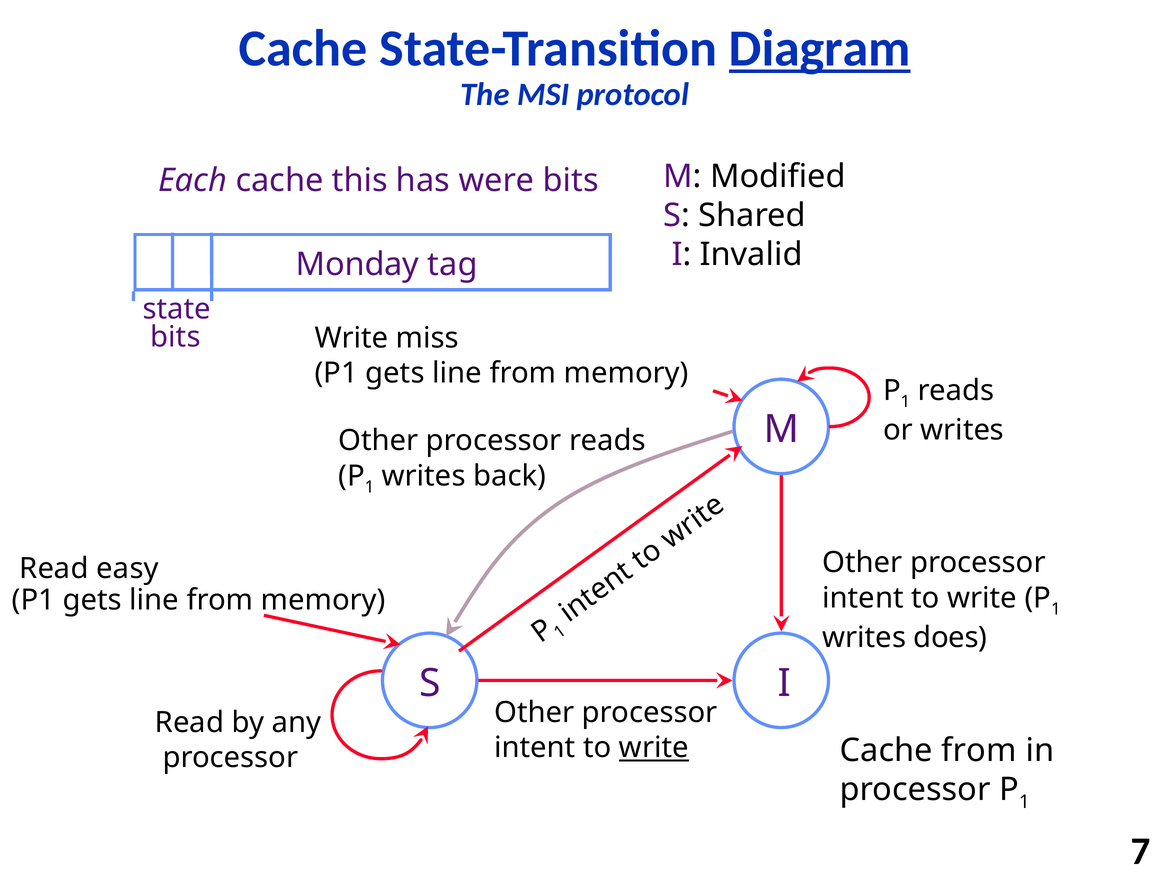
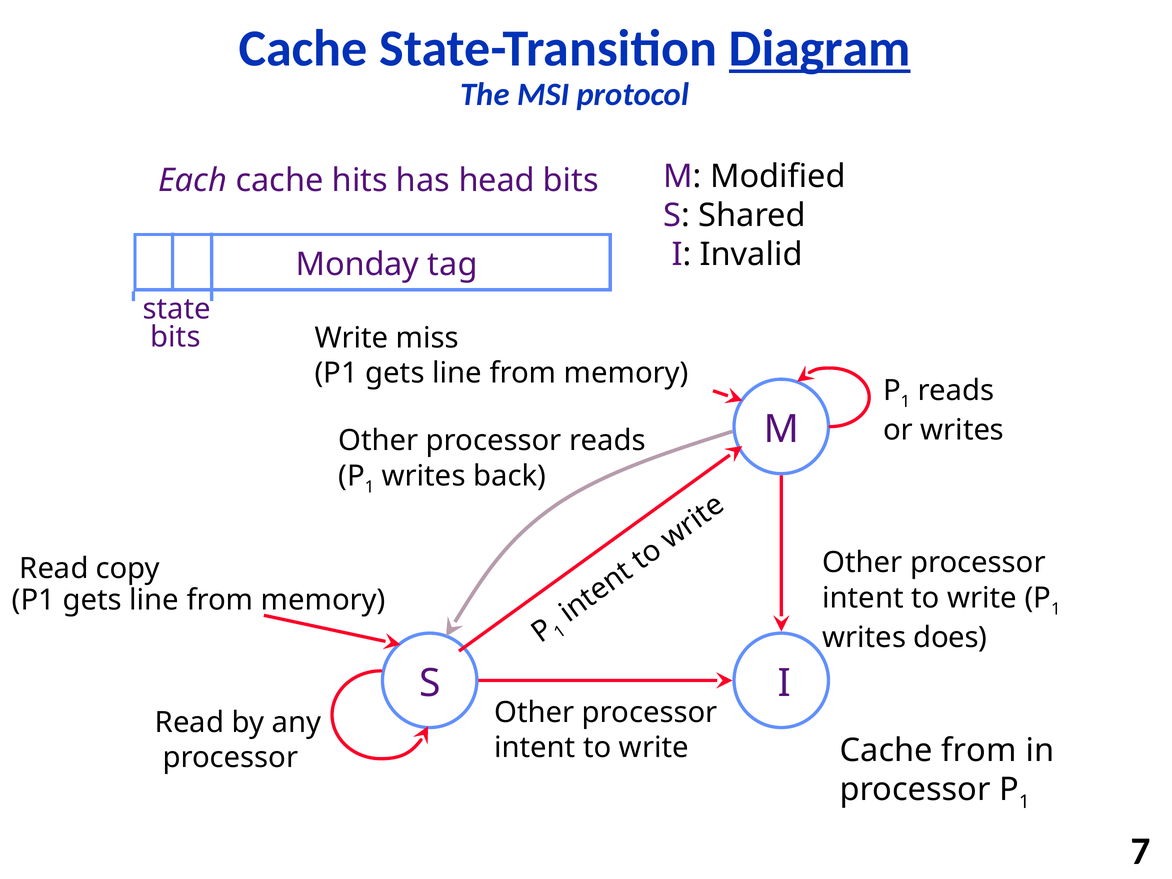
this: this -> hits (360, 180)
were: were -> head (497, 180)
easy: easy -> copy (128, 568)
write underline: present -> none (654, 748)
